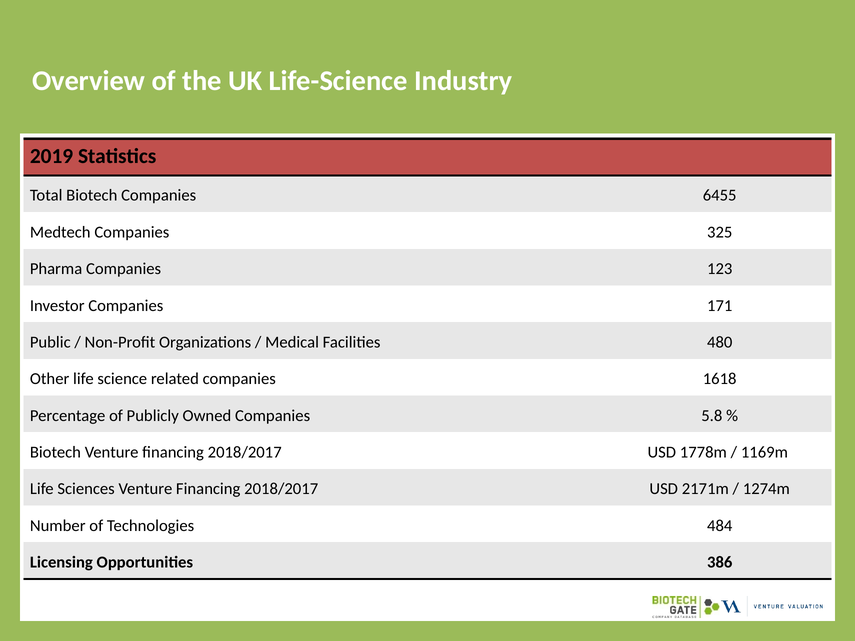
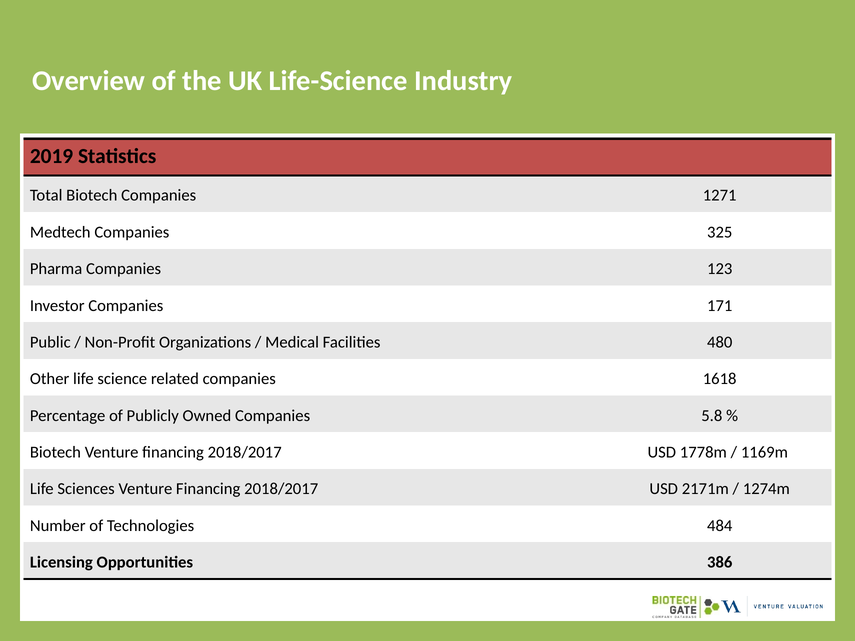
6455: 6455 -> 1271 (720, 196)
